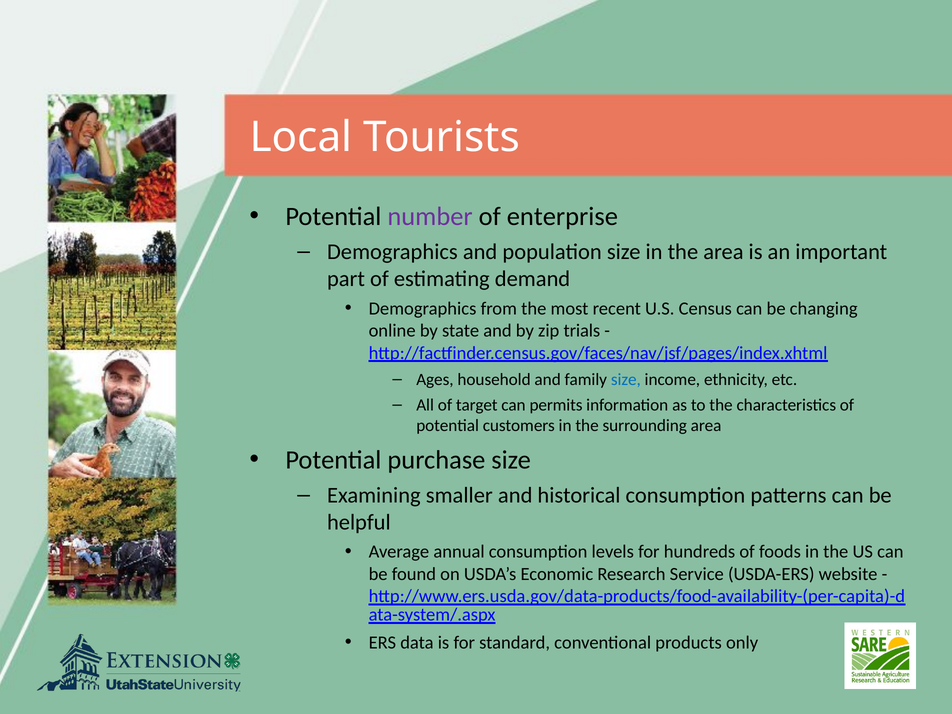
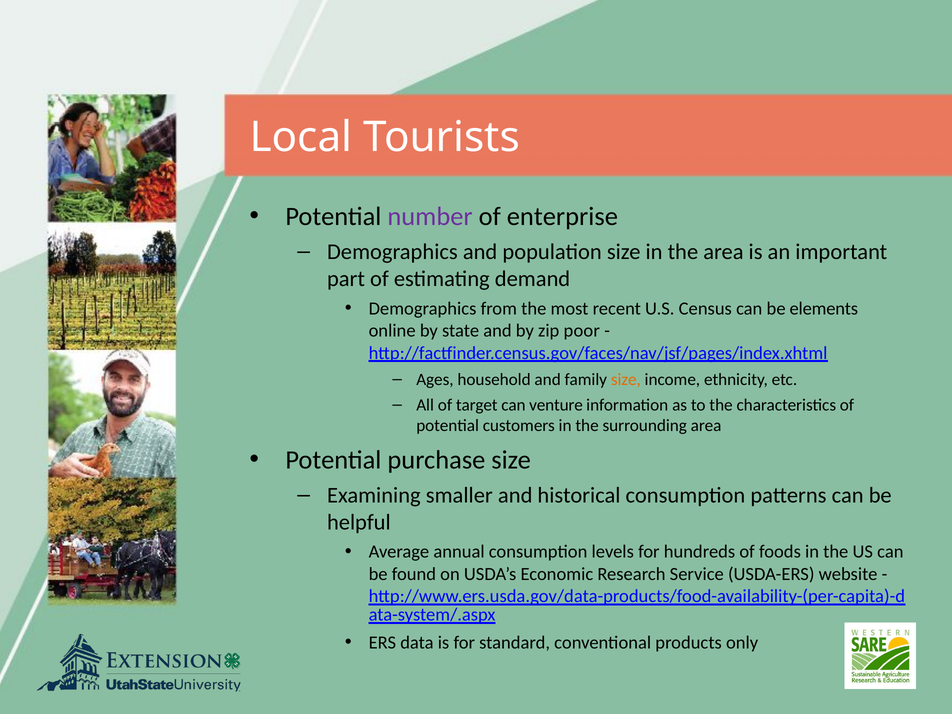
changing: changing -> elements (824, 309)
trials: trials -> poor (582, 331)
size colour: blue -> orange (626, 379)
permits: permits -> venture (556, 405)
